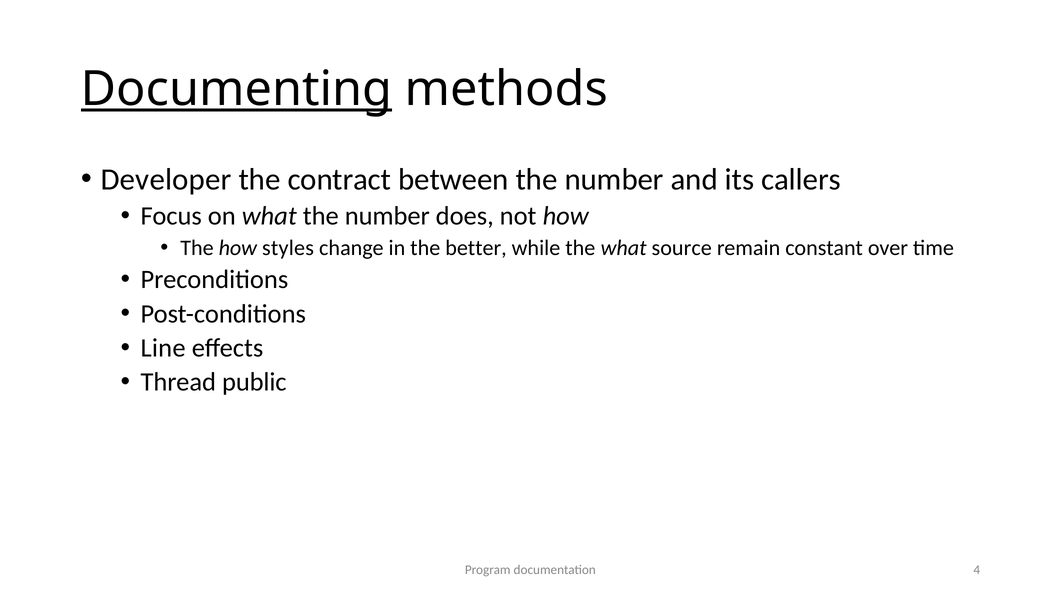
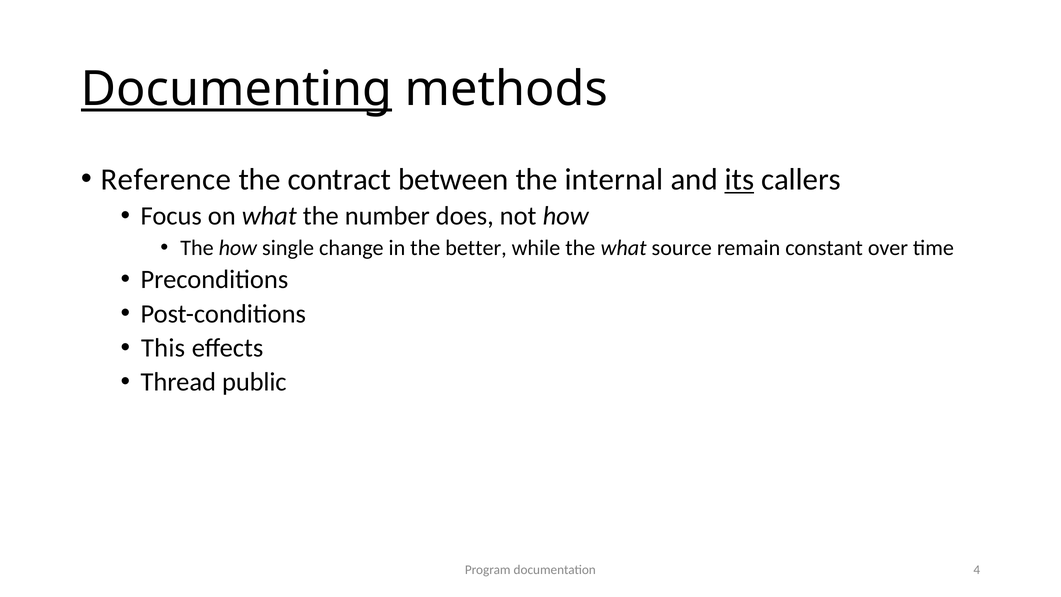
Developer: Developer -> Reference (166, 179)
between the number: number -> internal (614, 179)
its underline: none -> present (739, 179)
styles: styles -> single (288, 248)
Line: Line -> This (163, 348)
